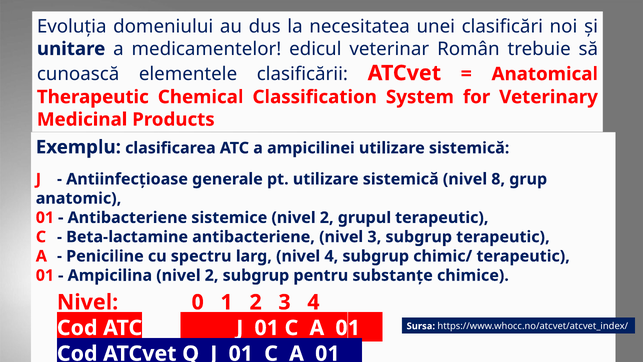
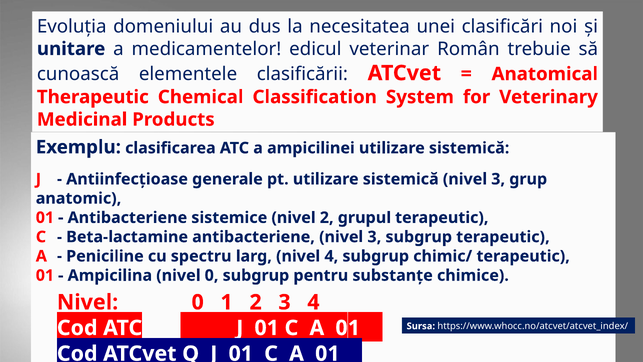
sistemică nivel 8: 8 -> 3 (498, 179)
Ampicilina nivel 2: 2 -> 0 (212, 276)
